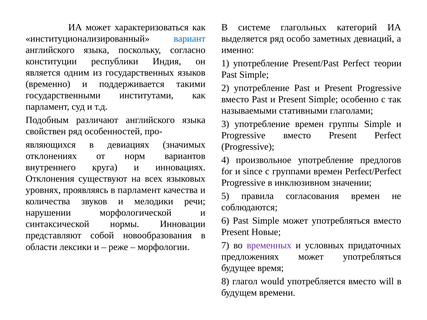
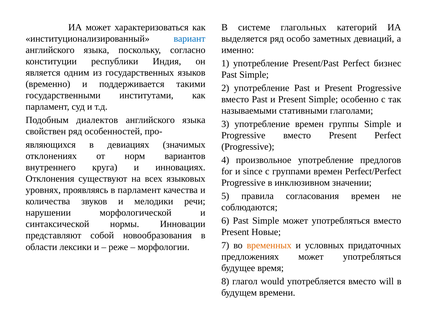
теории: теории -> бизнес (388, 63)
различают: различают -> диалектов (97, 120)
временных colour: purple -> orange (269, 246)
